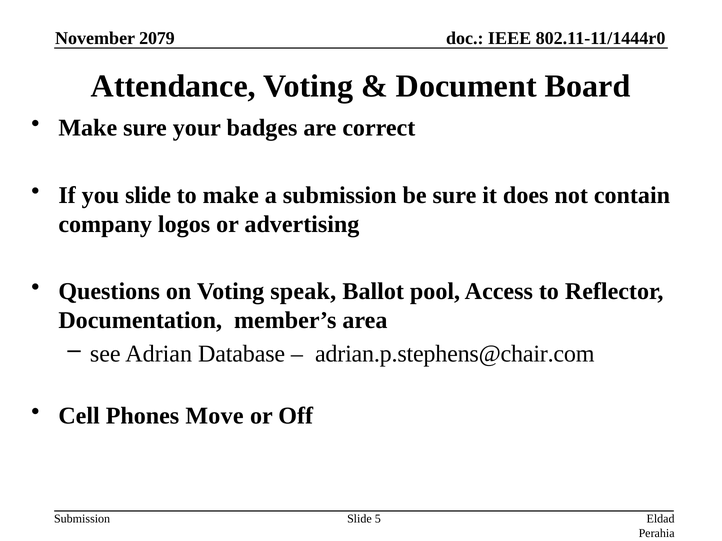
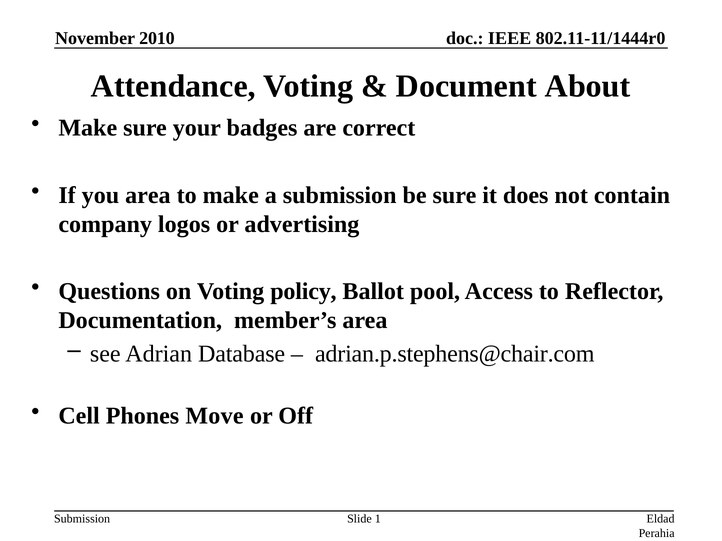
2079: 2079 -> 2010 (157, 39)
Board: Board -> About (588, 86)
you slide: slide -> area (148, 195)
speak: speak -> policy (303, 292)
5: 5 -> 1 (378, 519)
